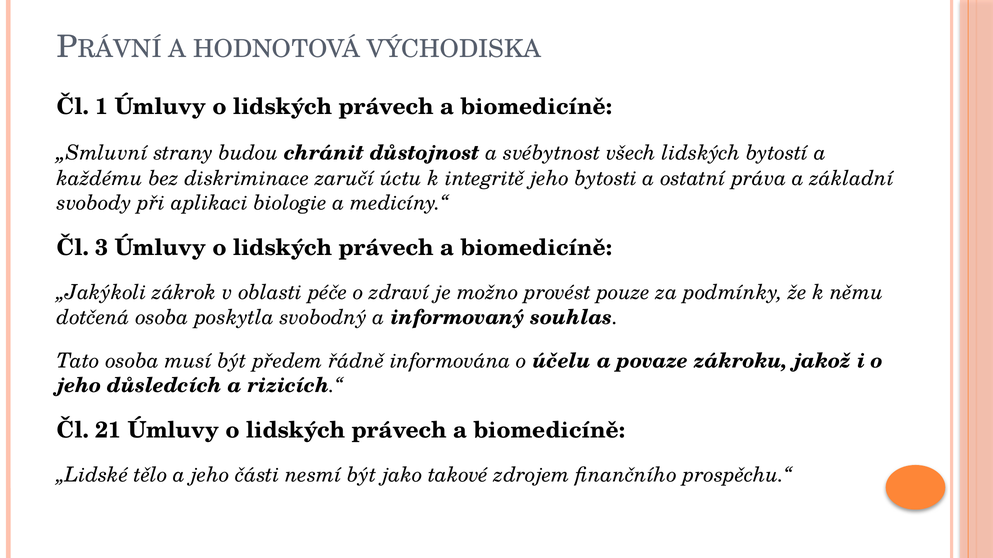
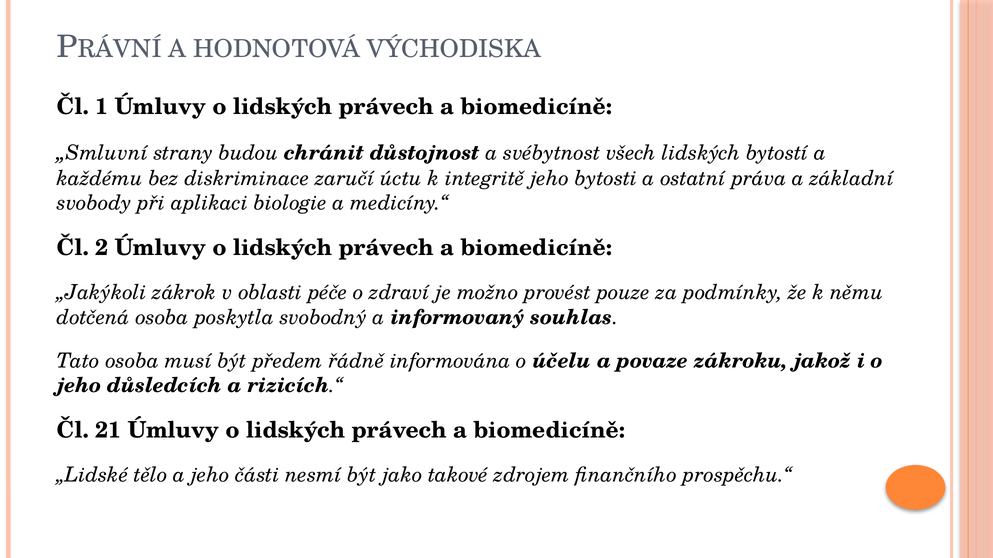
3: 3 -> 2 (102, 248)
